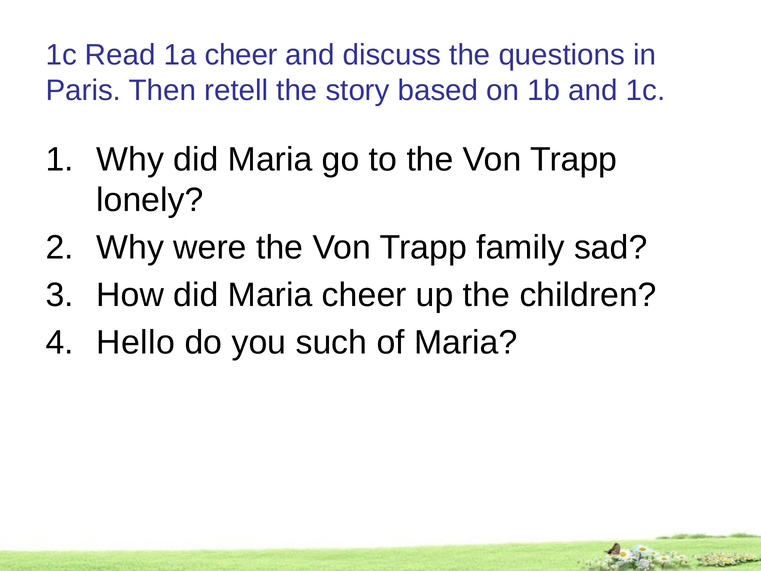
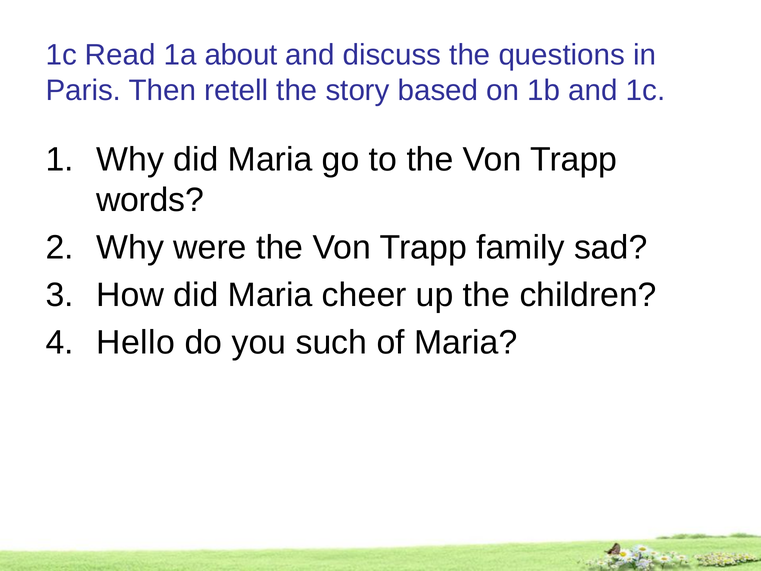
1a cheer: cheer -> about (241, 55)
lonely: lonely -> words (150, 200)
